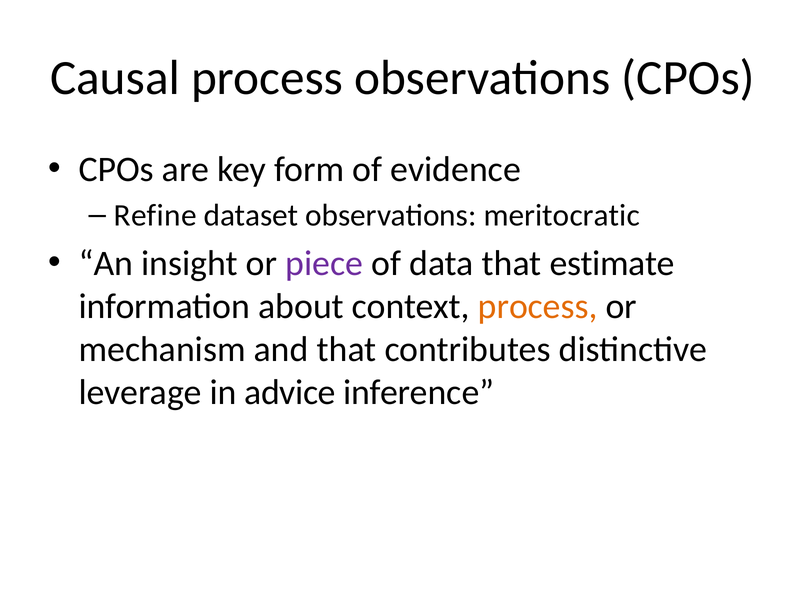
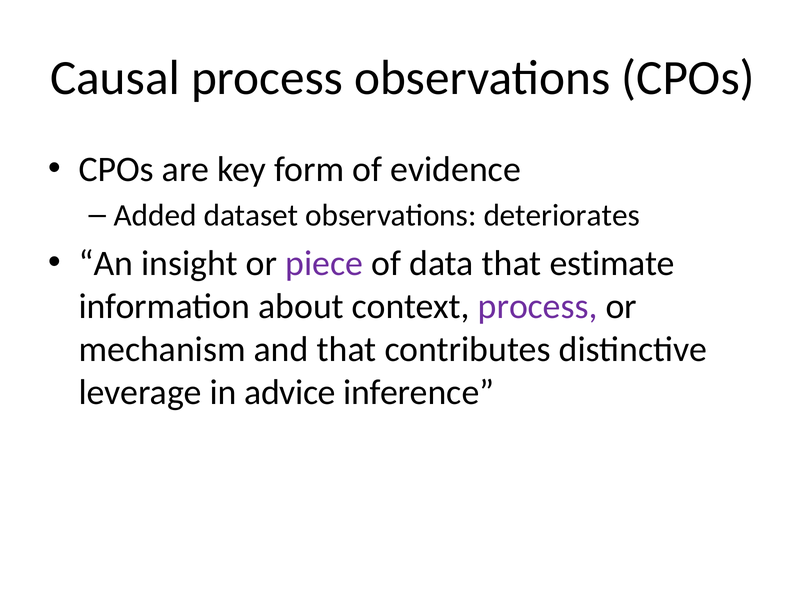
Refine: Refine -> Added (155, 215)
meritocratic: meritocratic -> deteriorates (562, 215)
process colour: orange -> purple (538, 306)
